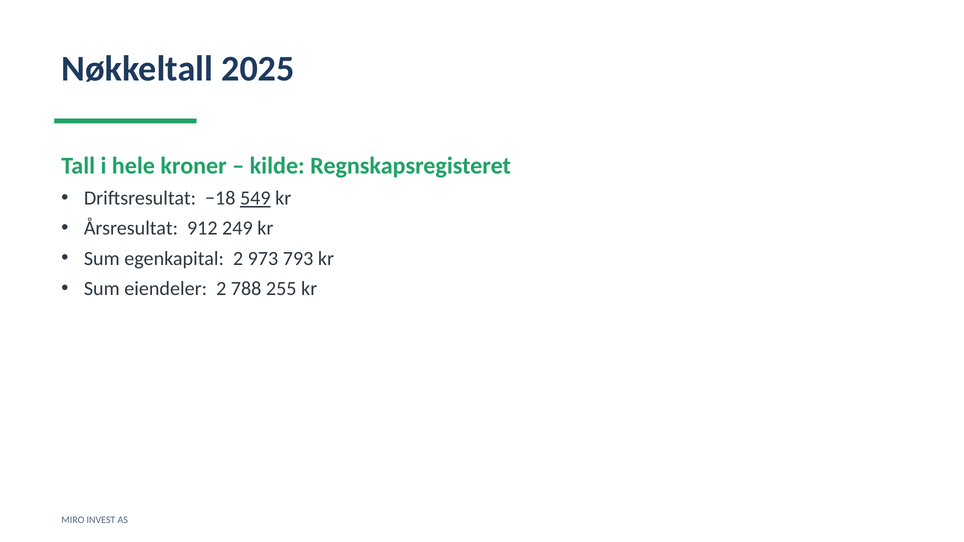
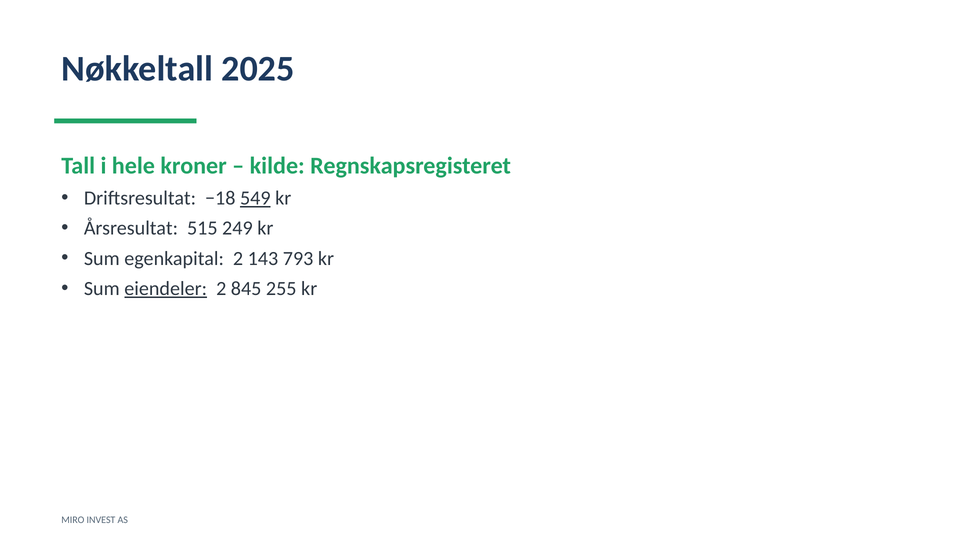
912: 912 -> 515 (202, 228)
973: 973 -> 143 (263, 259)
eiendeler underline: none -> present (166, 289)
788: 788 -> 845 (246, 289)
